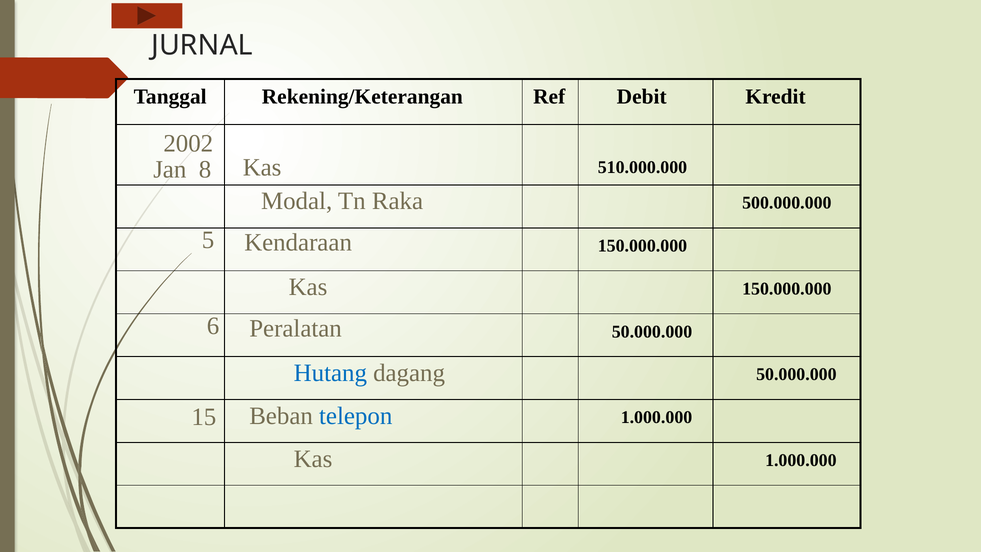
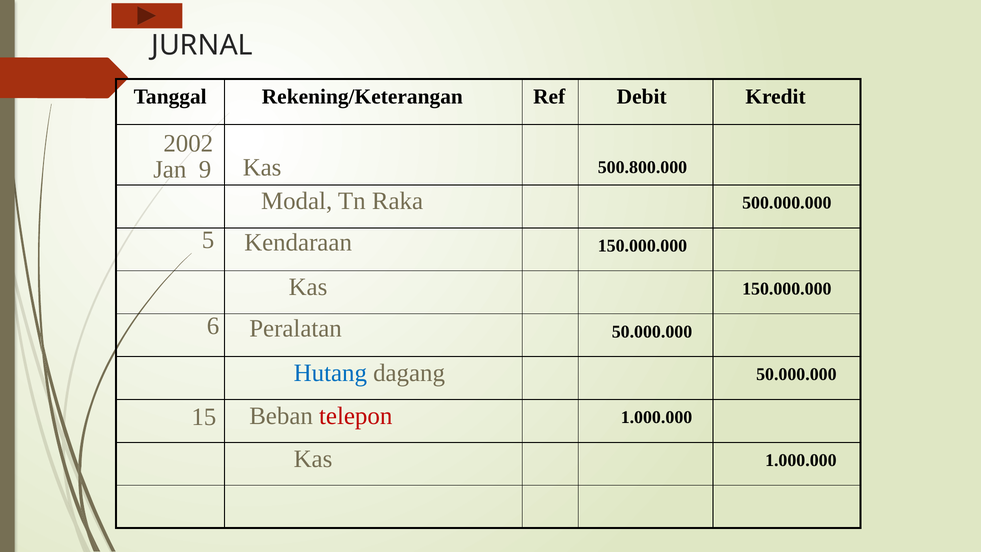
510.000.000: 510.000.000 -> 500.800.000 (642, 167)
8: 8 -> 9 (205, 169)
telepon colour: blue -> red (356, 416)
